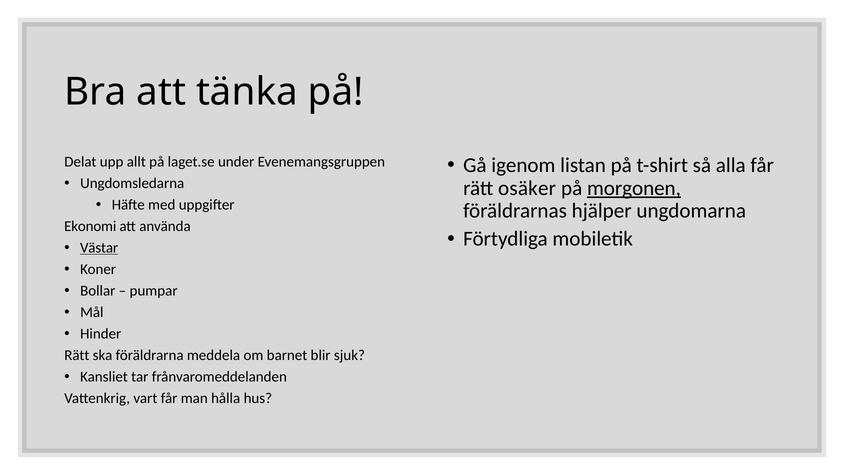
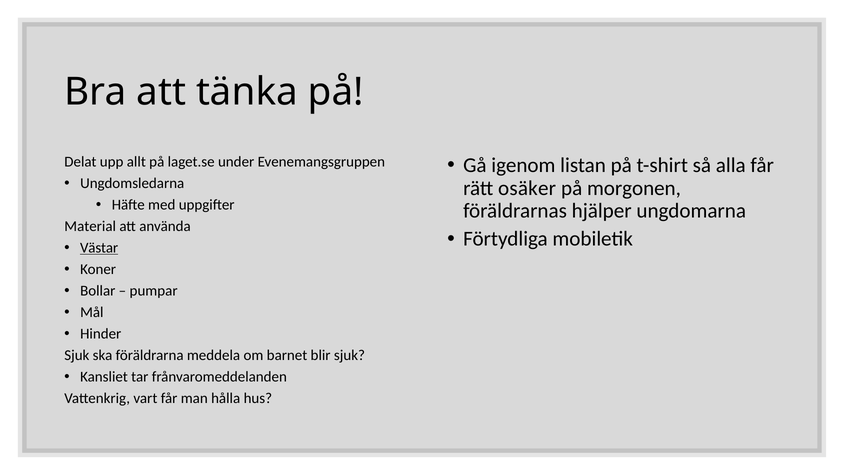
morgonen underline: present -> none (634, 188)
Ekonomi: Ekonomi -> Material (90, 226)
Rätt: Rätt -> Sjuk (77, 355)
